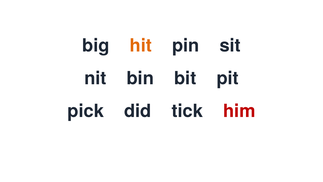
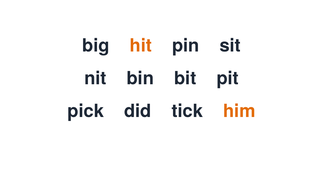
him colour: red -> orange (239, 111)
